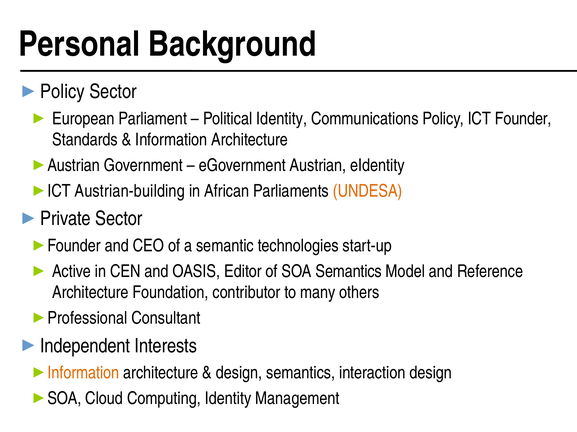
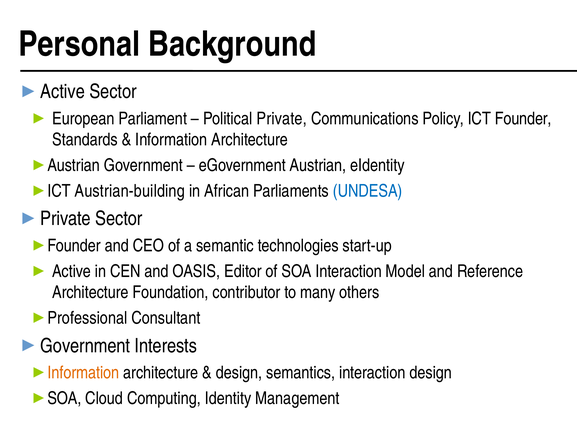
Policy: Policy -> Active (63, 92)
Political Identity: Identity -> Private (282, 119)
UNDESA colour: orange -> blue (368, 191)
SOA Semantics: Semantics -> Interaction (349, 272)
Independent: Independent -> Government (85, 346)
